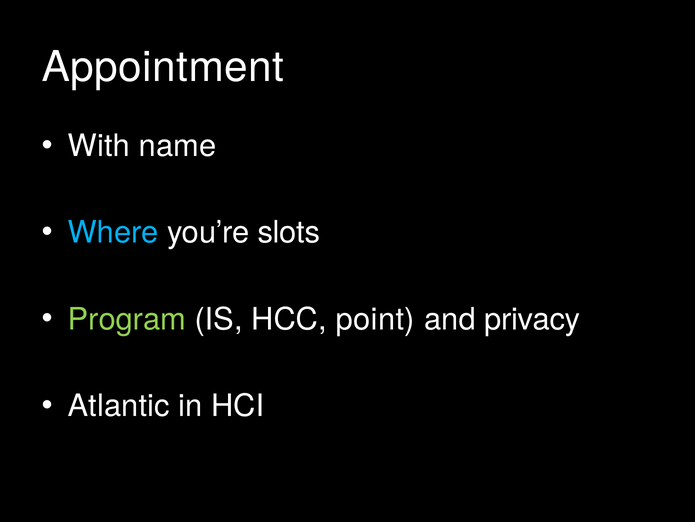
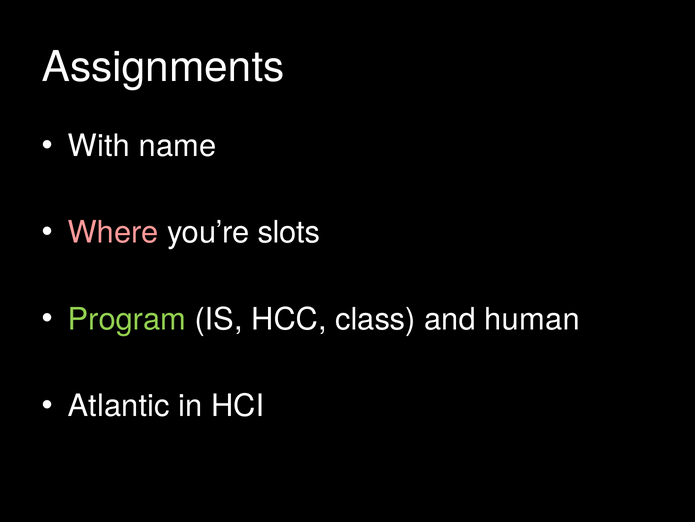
Appointment: Appointment -> Assignments (163, 67)
Where colour: light blue -> pink (113, 232)
point: point -> class (375, 319)
privacy: privacy -> human (532, 319)
